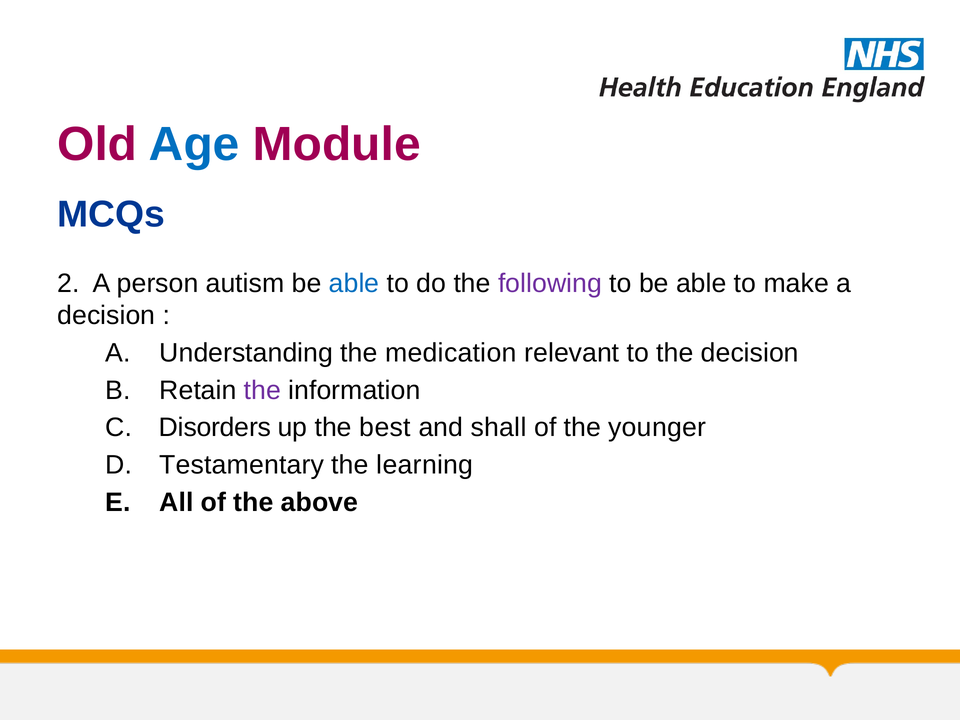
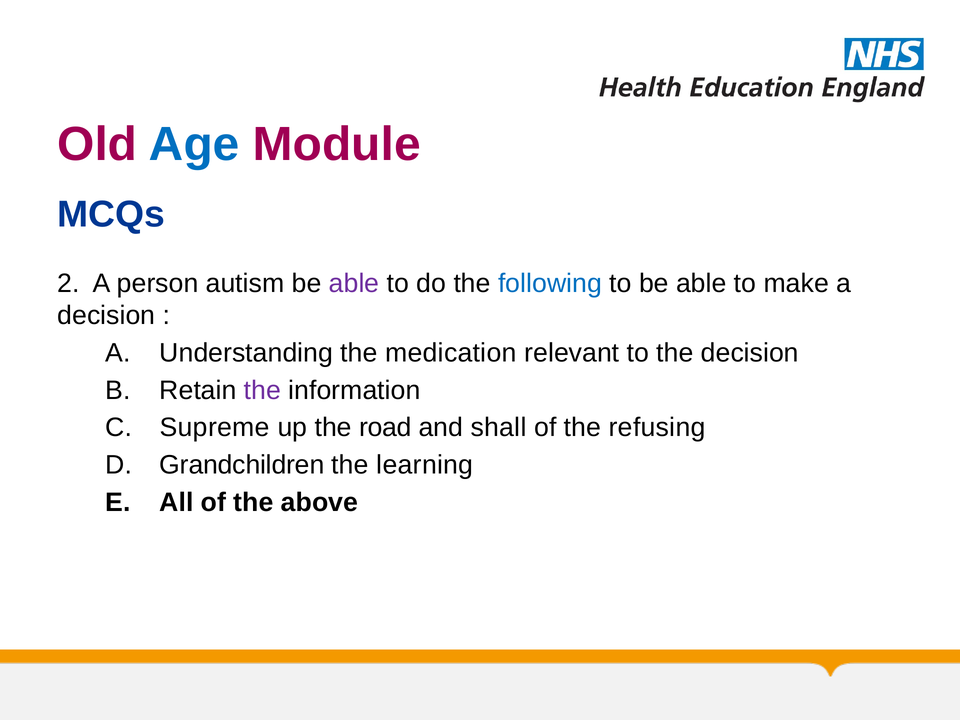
able colour: blue -> purple (354, 284)
following colour: purple -> blue (550, 284)
Disorders: Disorders -> Supreme (215, 428)
best: best -> road (385, 428)
younger: younger -> refusing (657, 428)
Testamentary: Testamentary -> Grandchildren (242, 465)
